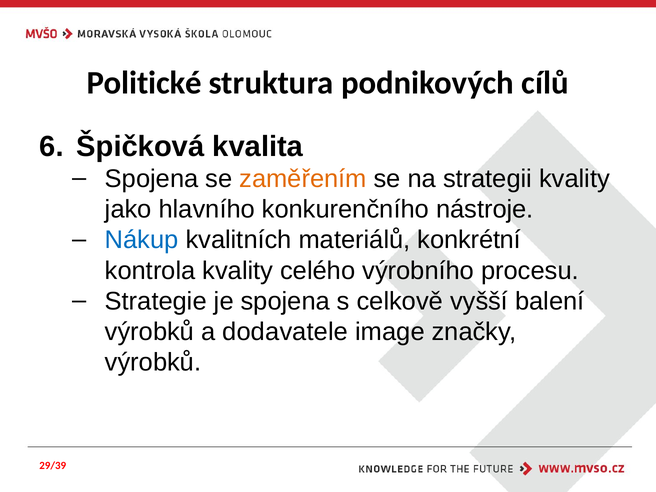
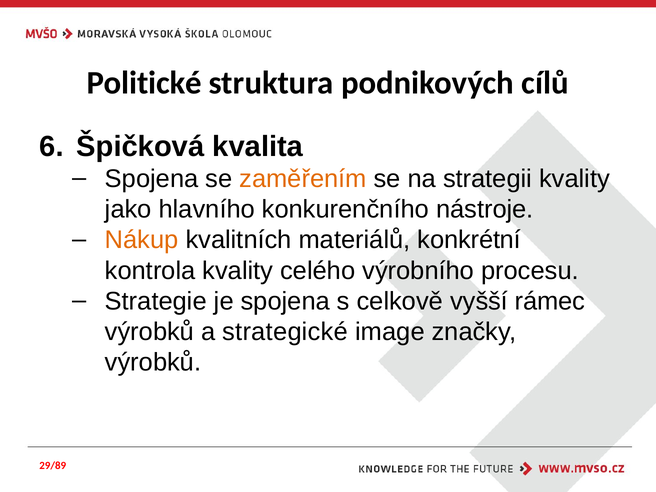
Nákup colour: blue -> orange (142, 240)
balení: balení -> rámec (550, 301)
dodavatele: dodavatele -> strategické (285, 332)
29/39: 29/39 -> 29/89 (53, 465)
